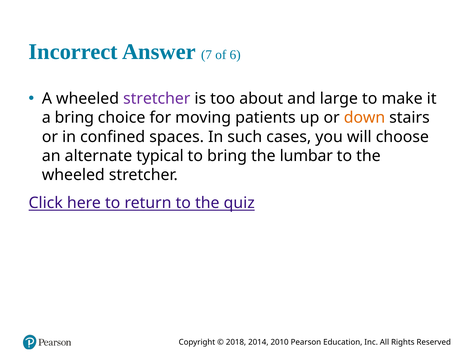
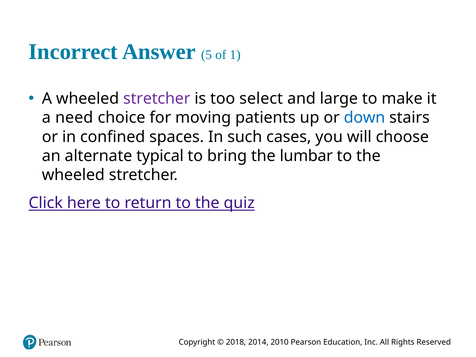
7: 7 -> 5 (207, 55)
6: 6 -> 1 (235, 55)
about: about -> select (261, 99)
a bring: bring -> need (74, 118)
down colour: orange -> blue (364, 118)
